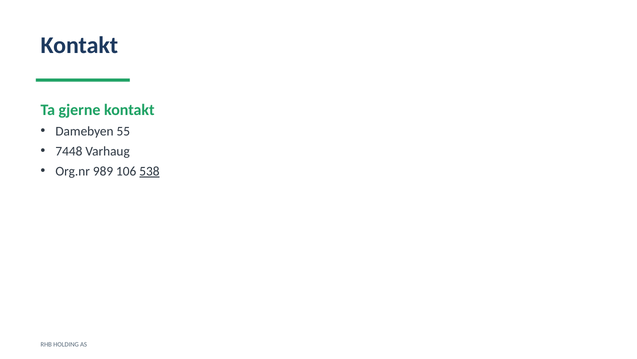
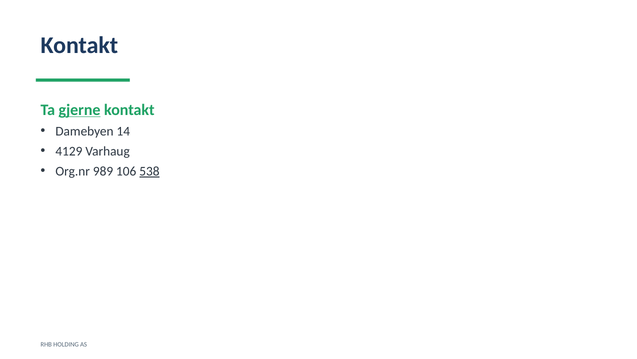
gjerne underline: none -> present (80, 110)
55: 55 -> 14 (123, 131)
7448: 7448 -> 4129 (69, 151)
